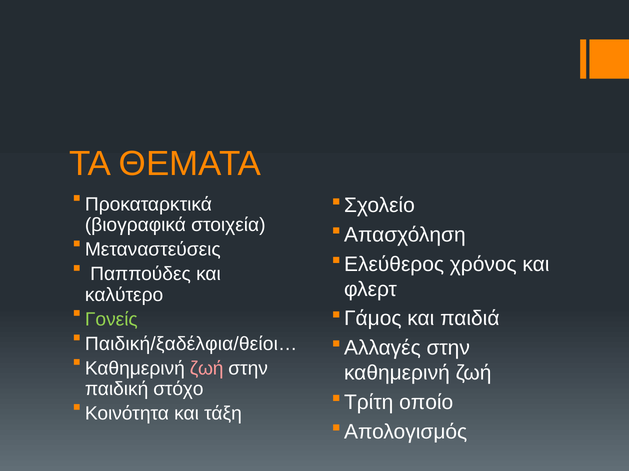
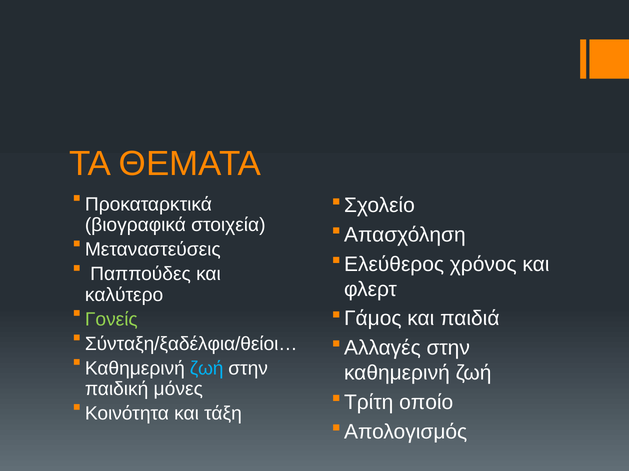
Παιδική/ξαδέλφια/θείοι…: Παιδική/ξαδέλφια/θείοι… -> Σύνταξη/ξαδέλφια/θείοι… (191, 344)
ζωή colour: pink -> light blue (207, 369)
στόχο: στόχο -> μόνες (178, 390)
